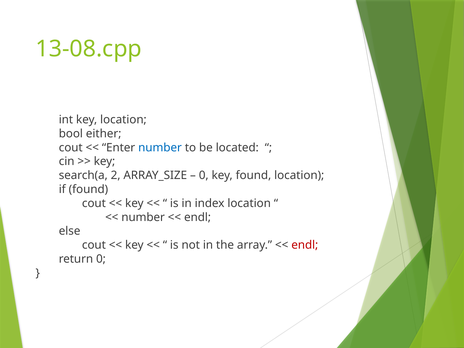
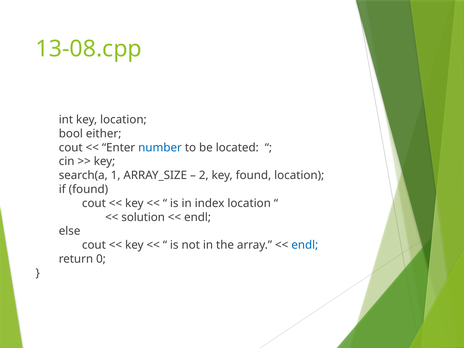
2: 2 -> 1 (116, 175)
0: 0 -> 2 (204, 175)
number: number -> solution (143, 217)
endl colour: red -> blue (305, 245)
